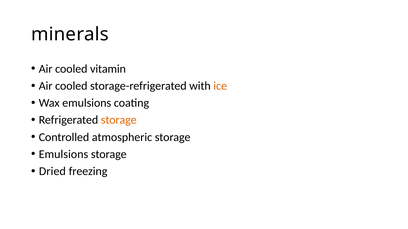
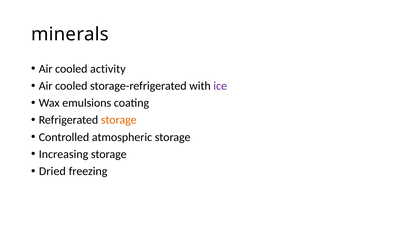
vitamin: vitamin -> activity (108, 69)
ice colour: orange -> purple (220, 86)
Emulsions: Emulsions -> Increasing (64, 155)
